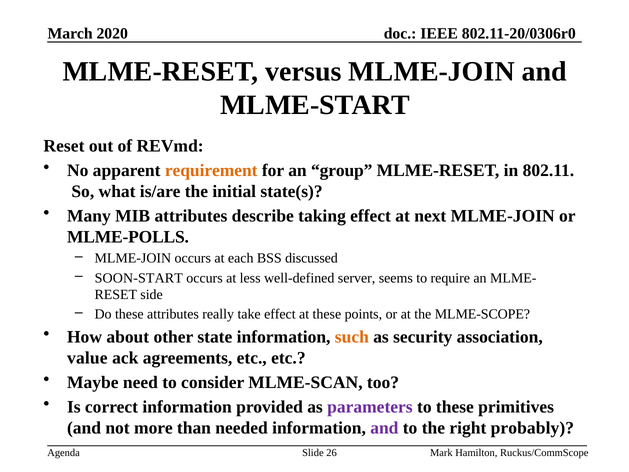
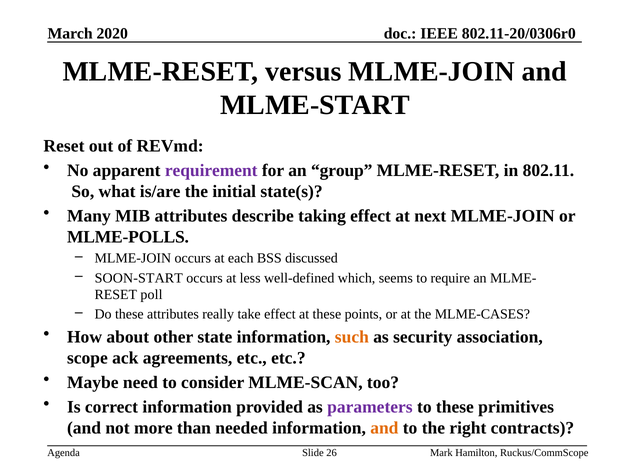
requirement colour: orange -> purple (211, 170)
server: server -> which (357, 278)
side: side -> poll (151, 295)
MLME-SCOPE: MLME-SCOPE -> MLME-CASES (482, 314)
value: value -> scope (87, 358)
and colour: purple -> orange (384, 428)
probably: probably -> contracts (532, 428)
